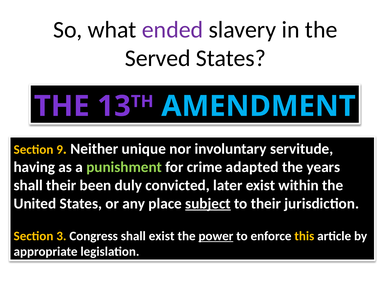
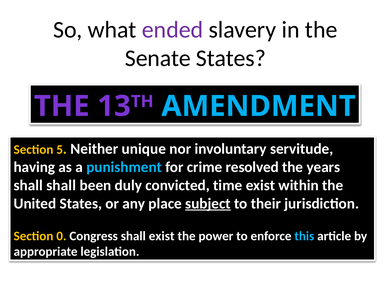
Served: Served -> Senate (158, 58)
9: 9 -> 5 (60, 150)
punishment colour: light green -> light blue (124, 167)
adapted: adapted -> resolved (252, 167)
shall their: their -> shall (61, 185)
later: later -> time (228, 185)
3: 3 -> 0 (61, 236)
power underline: present -> none (216, 236)
this colour: yellow -> light blue (304, 236)
